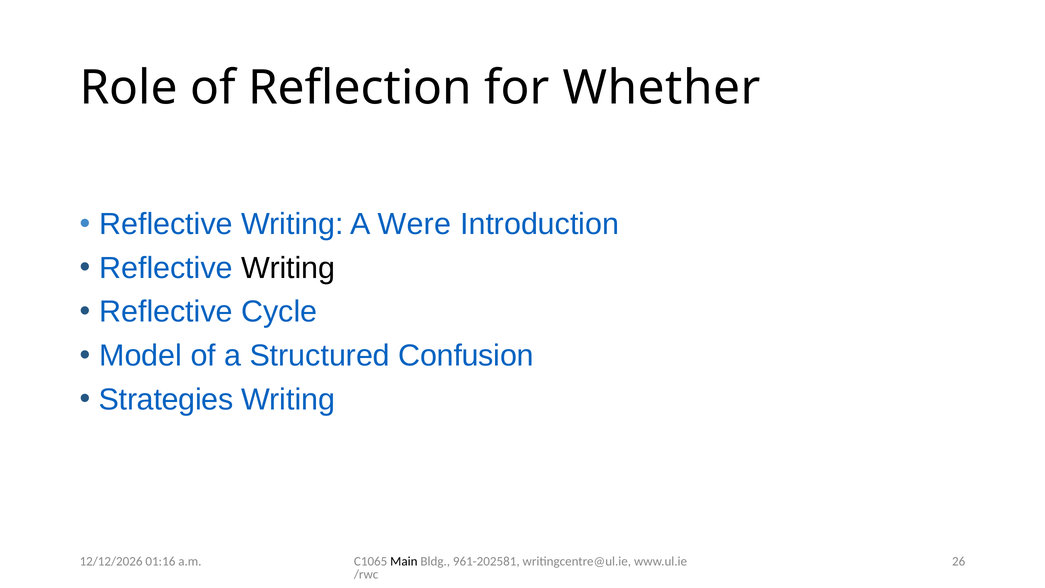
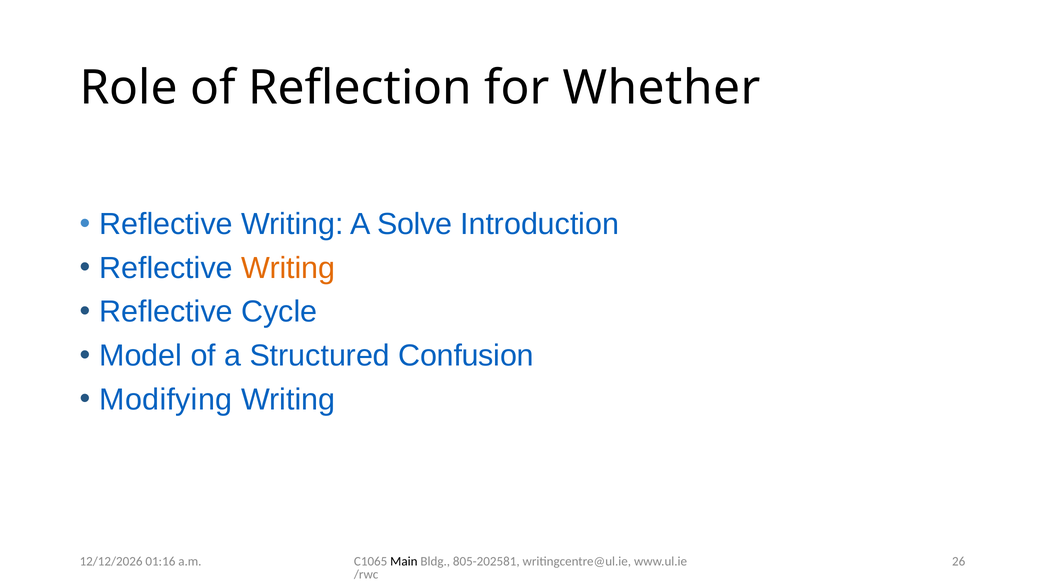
Were: Were -> Solve (415, 224)
Writing colour: black -> orange (288, 268)
Strategies: Strategies -> Modifying (166, 399)
961-202581: 961-202581 -> 805-202581 (486, 561)
